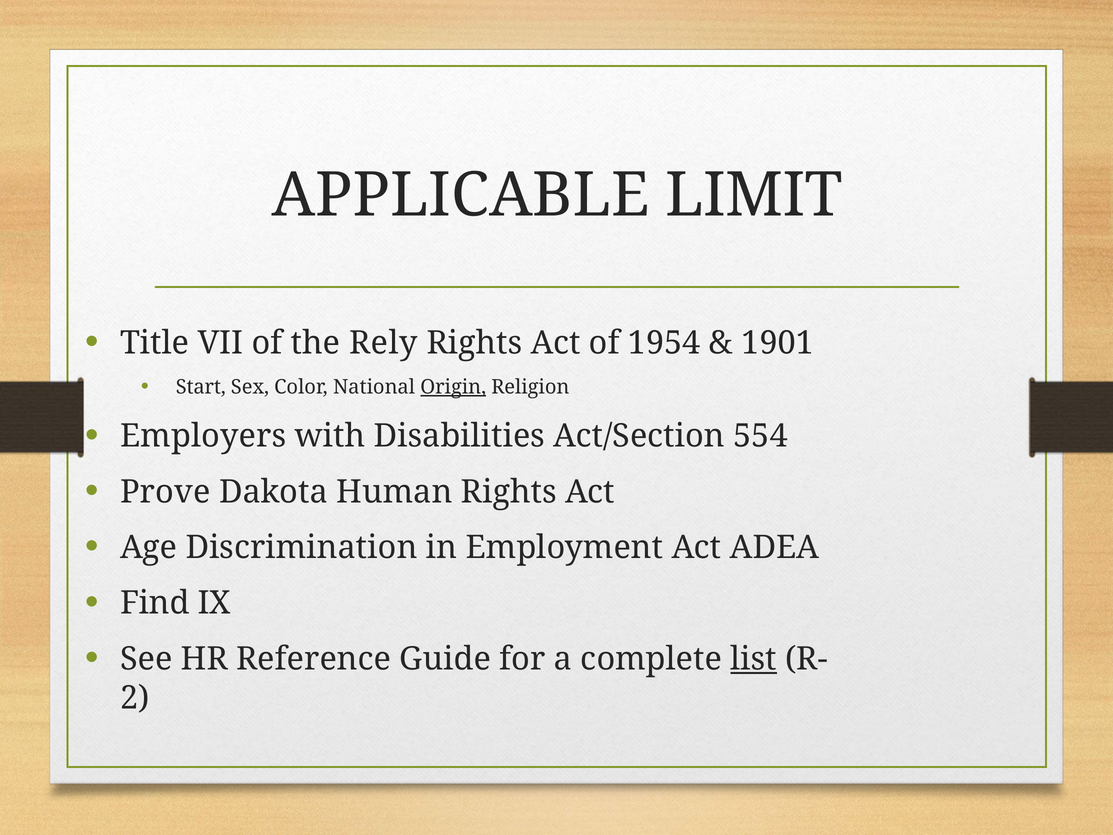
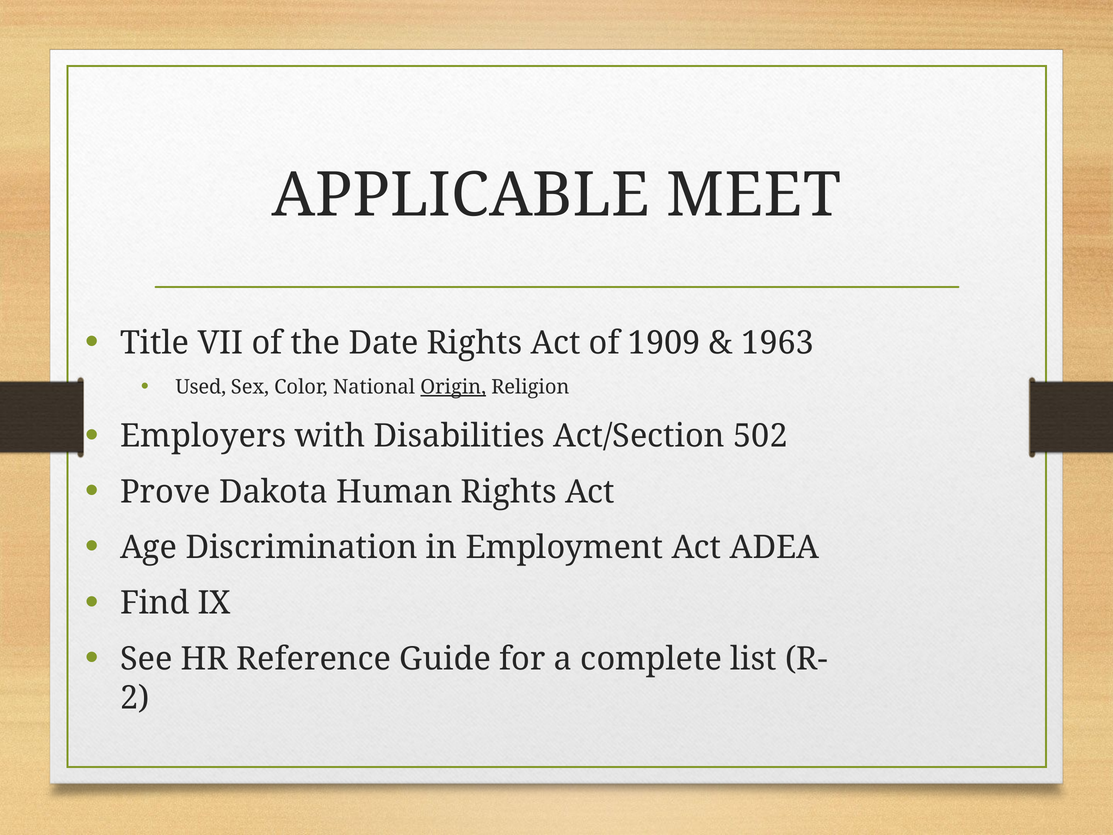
LIMIT: LIMIT -> MEET (754, 195)
Rely: Rely -> Date (384, 343)
1954: 1954 -> 1909 (664, 343)
1901: 1901 -> 1963 (778, 343)
Start: Start -> Used (201, 387)
554: 554 -> 502 (761, 436)
list underline: present -> none (754, 659)
